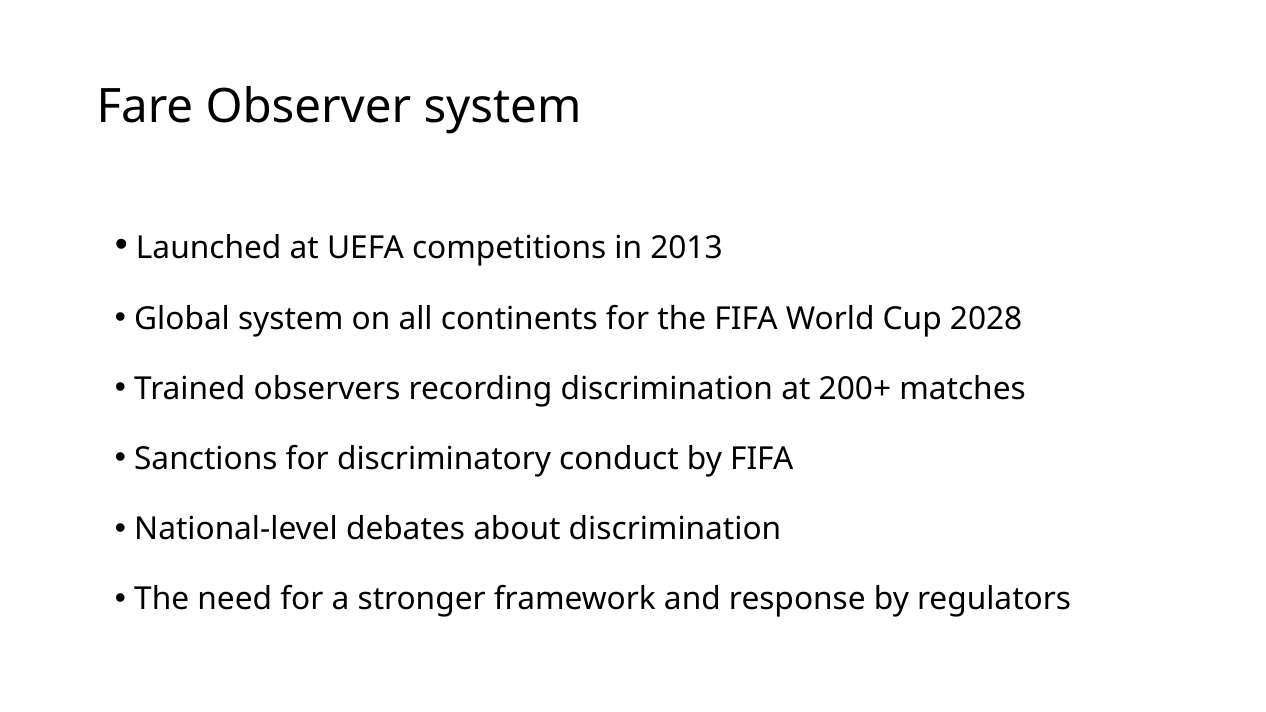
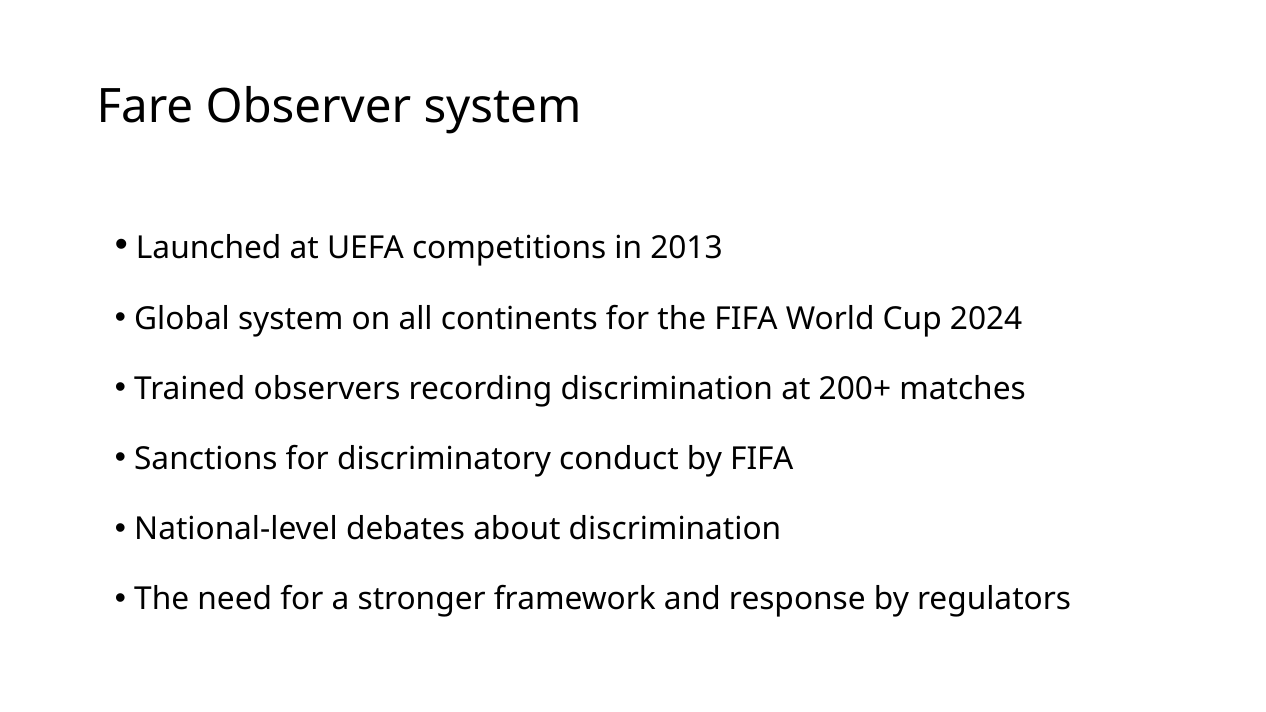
2028: 2028 -> 2024 (986, 319)
